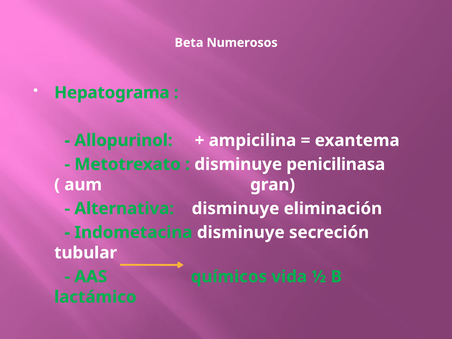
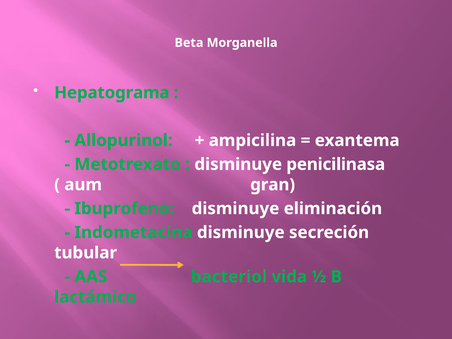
Numerosos: Numerosos -> Morganella (242, 43)
Alternativa: Alternativa -> Ibuprofeno (124, 209)
químicos: químicos -> bacteriol (229, 277)
